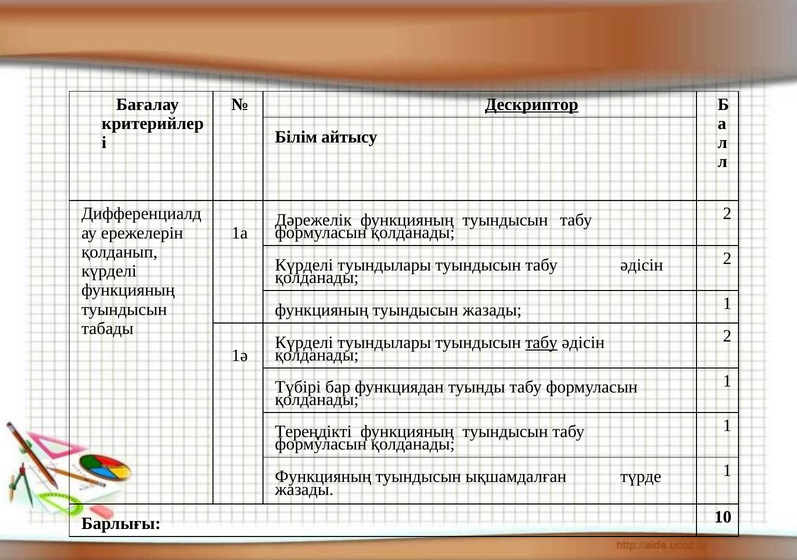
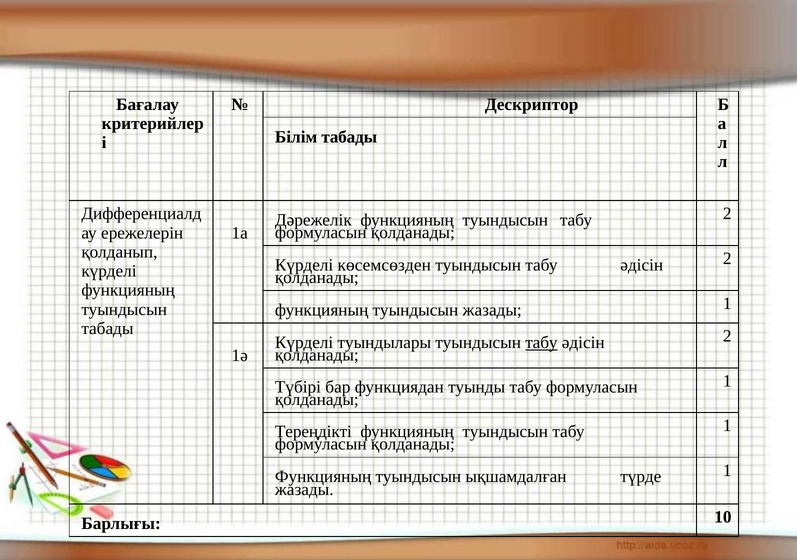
Дескриптор underline: present -> none (532, 104)
Білім айтысу: айтысу -> табады (349, 137)
туындылары: туындылары -> көсемсөзден (384, 265)
